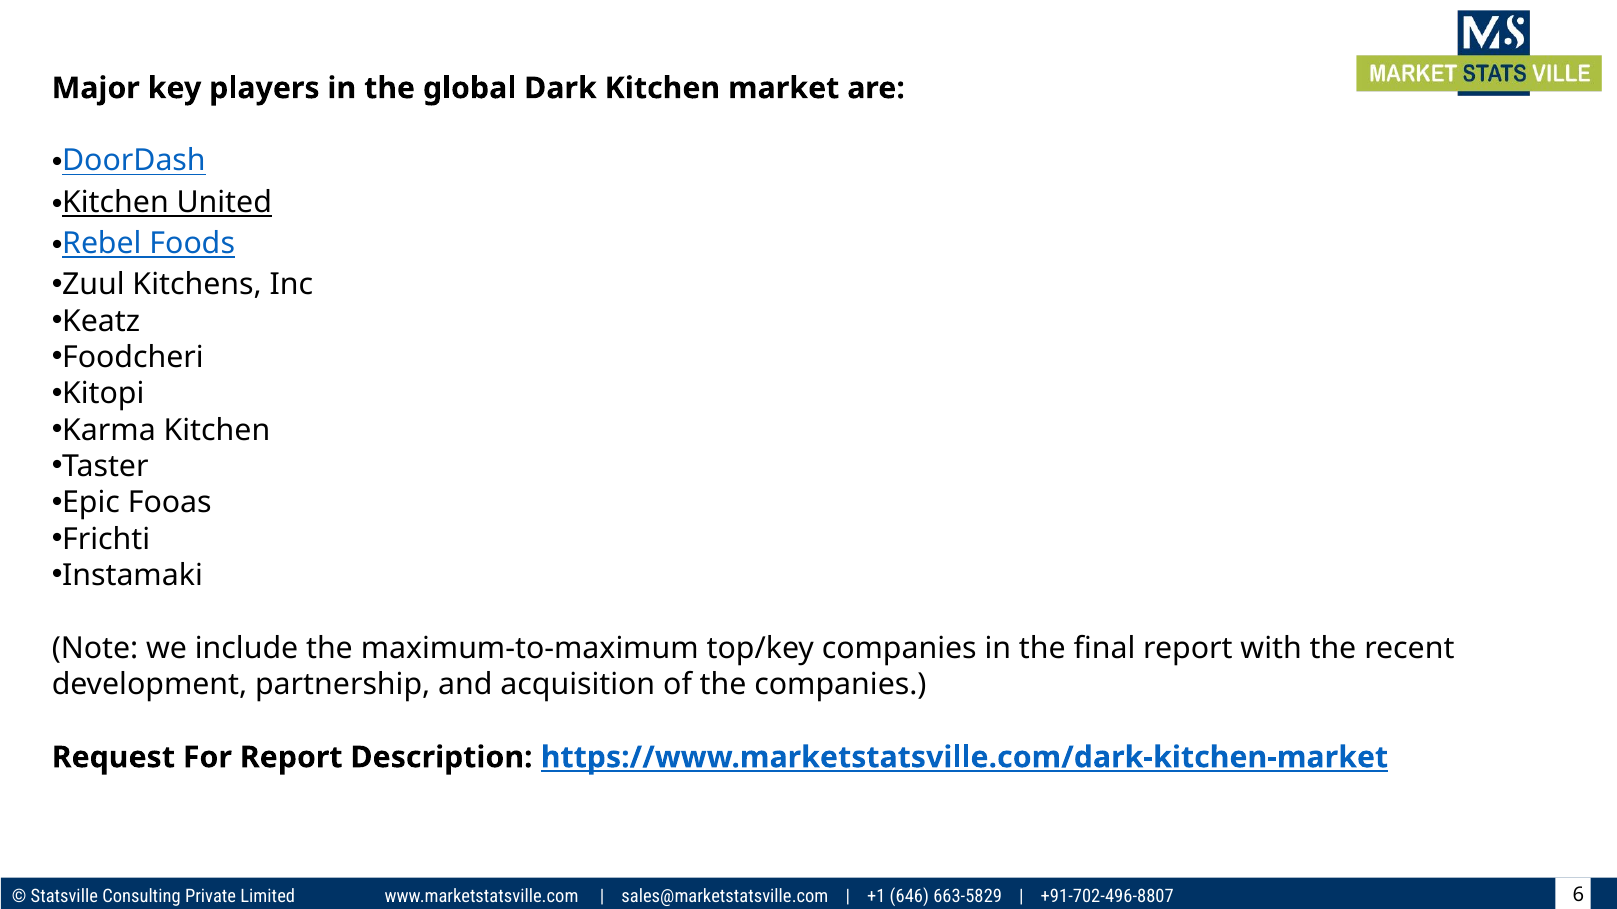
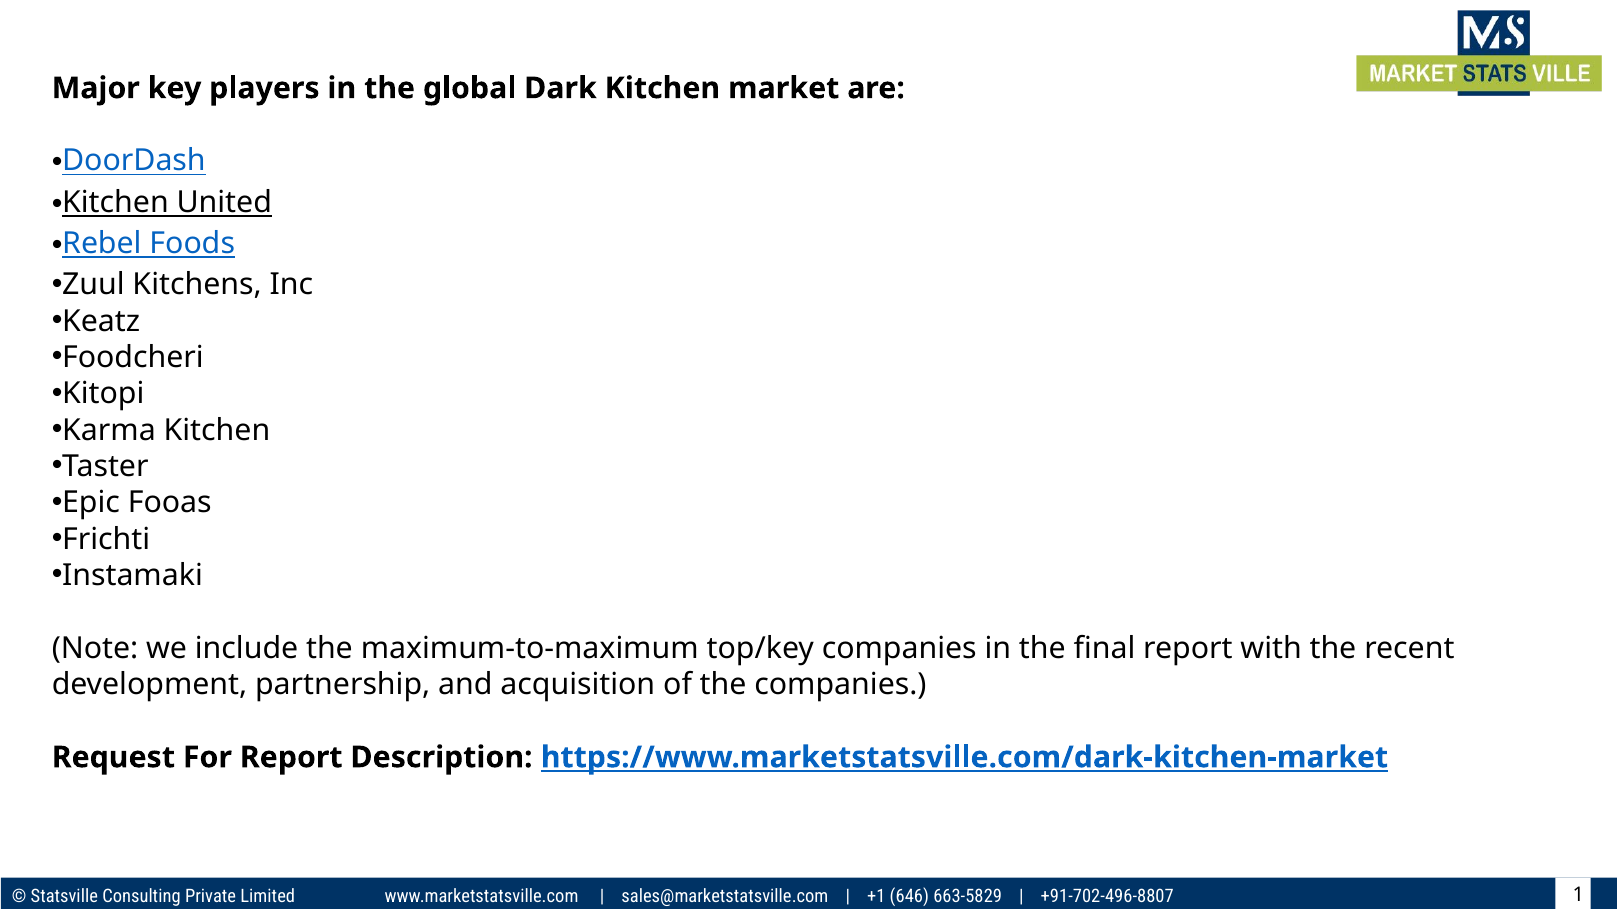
6: 6 -> 1 (1578, 895)
